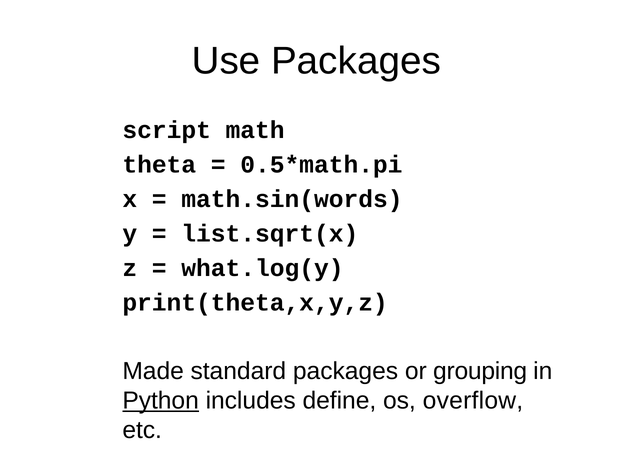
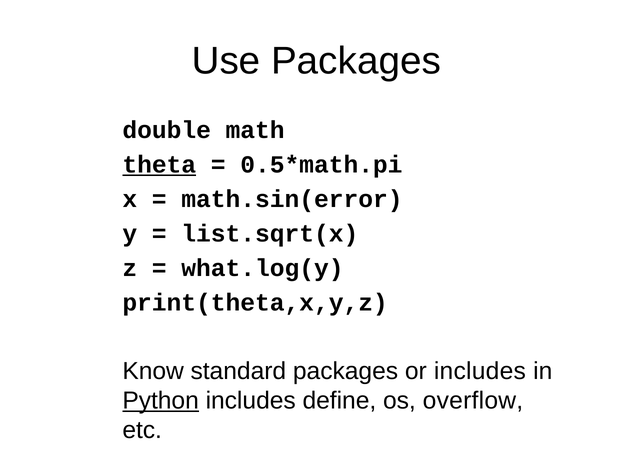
script: script -> double (167, 130)
theta underline: none -> present (159, 165)
math.sin(words: math.sin(words -> math.sin(error (292, 199)
Made: Made -> Know (153, 372)
or grouping: grouping -> includes (480, 372)
